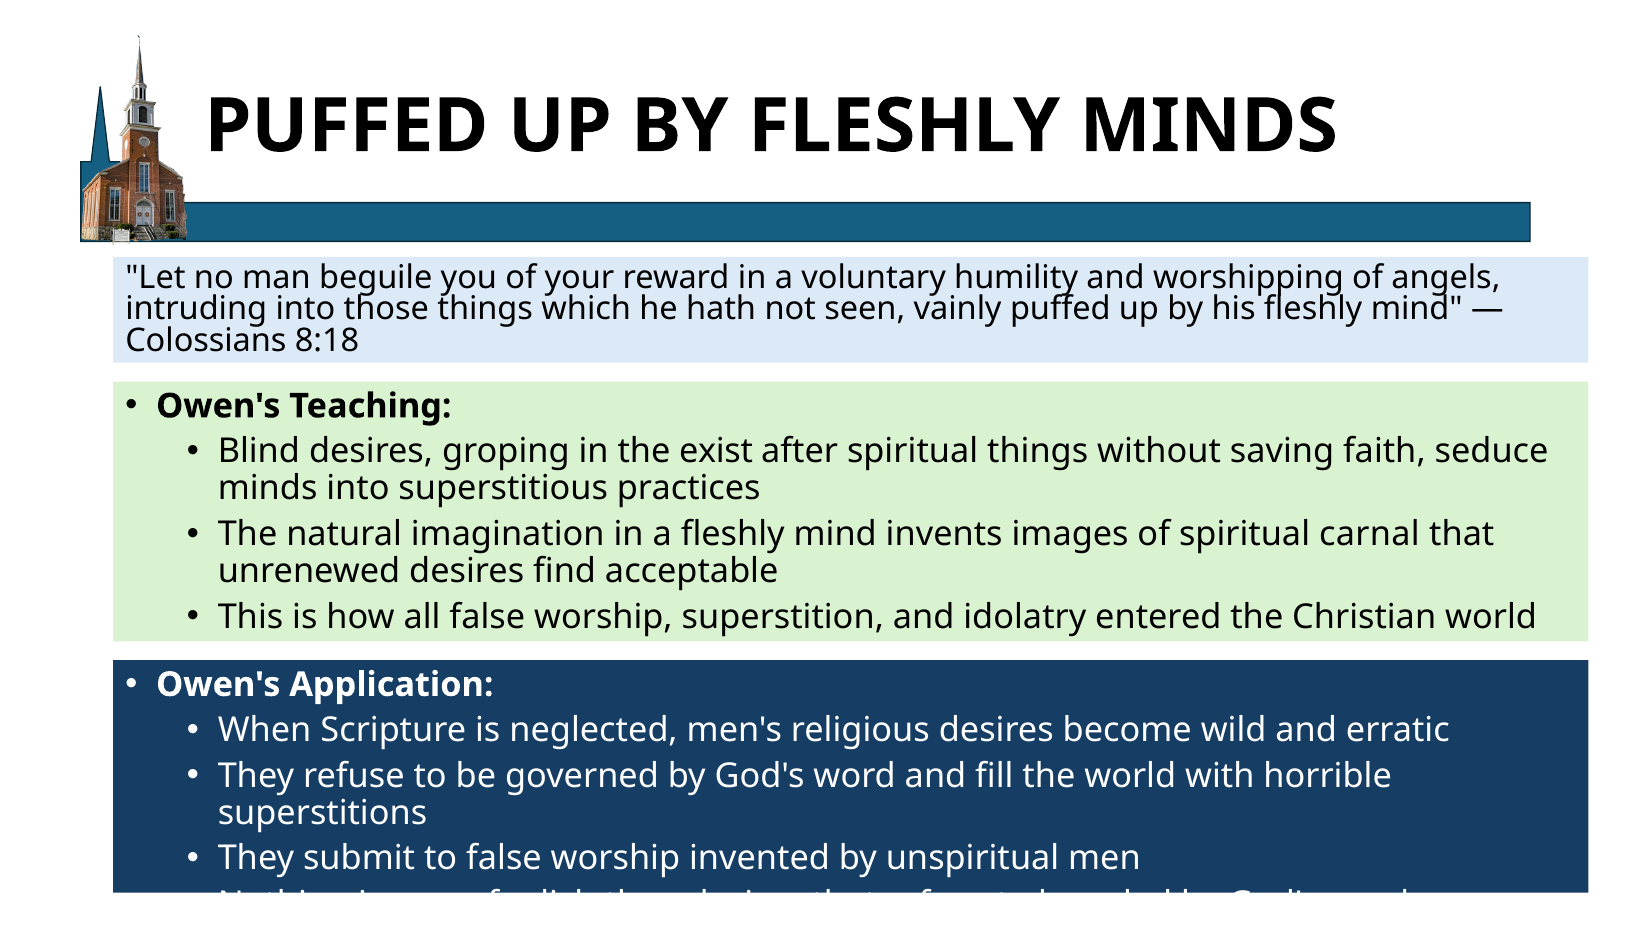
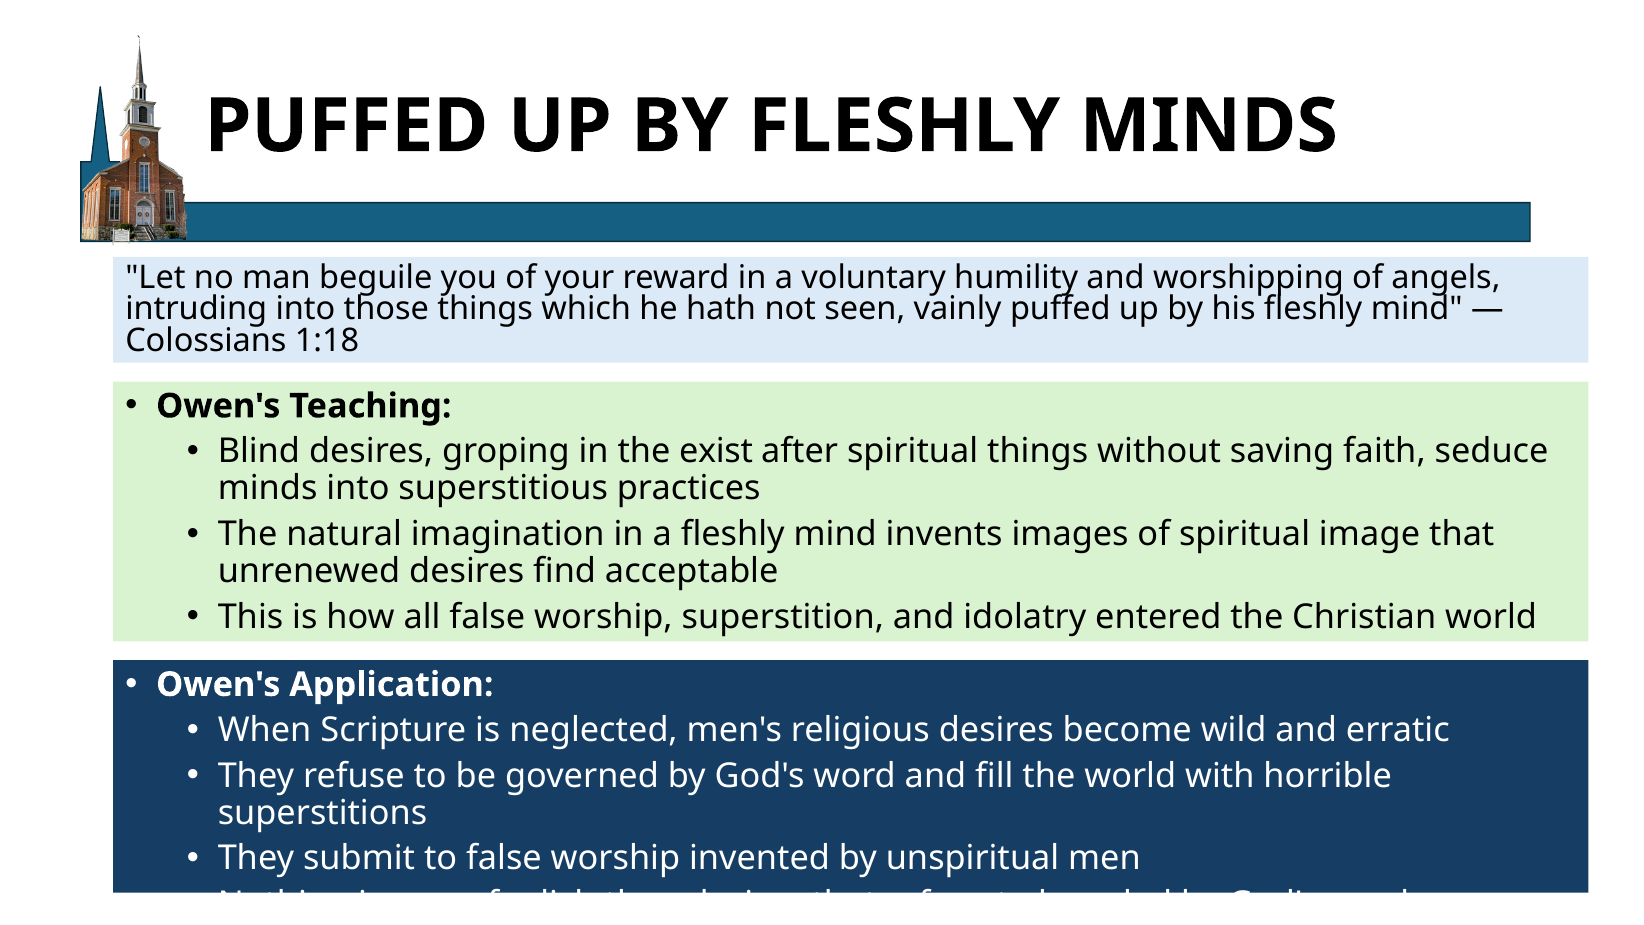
8:18: 8:18 -> 1:18 (327, 341)
carnal: carnal -> image (1370, 534)
